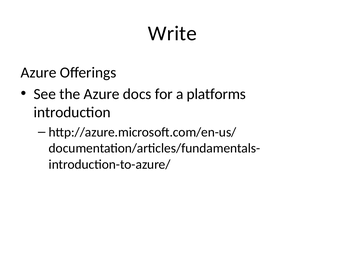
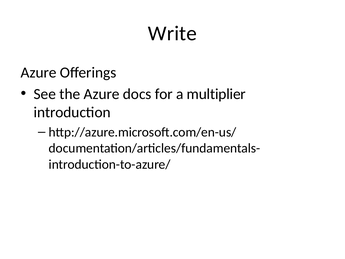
platforms: platforms -> multiplier (216, 94)
